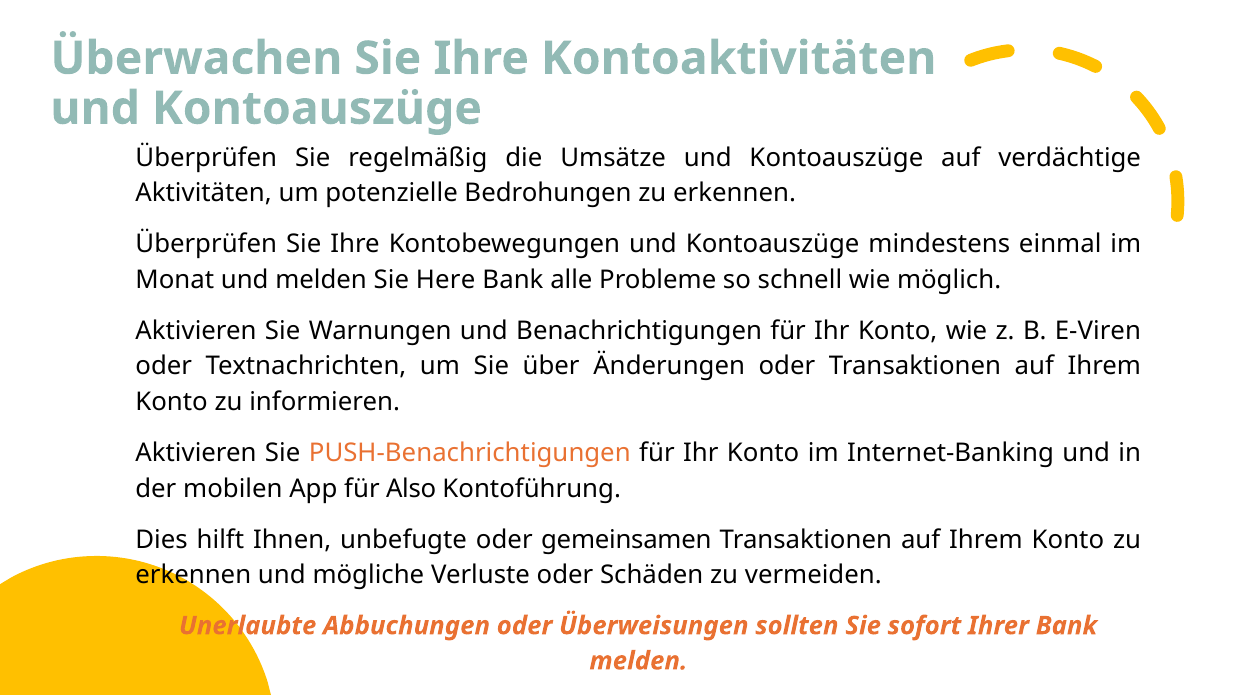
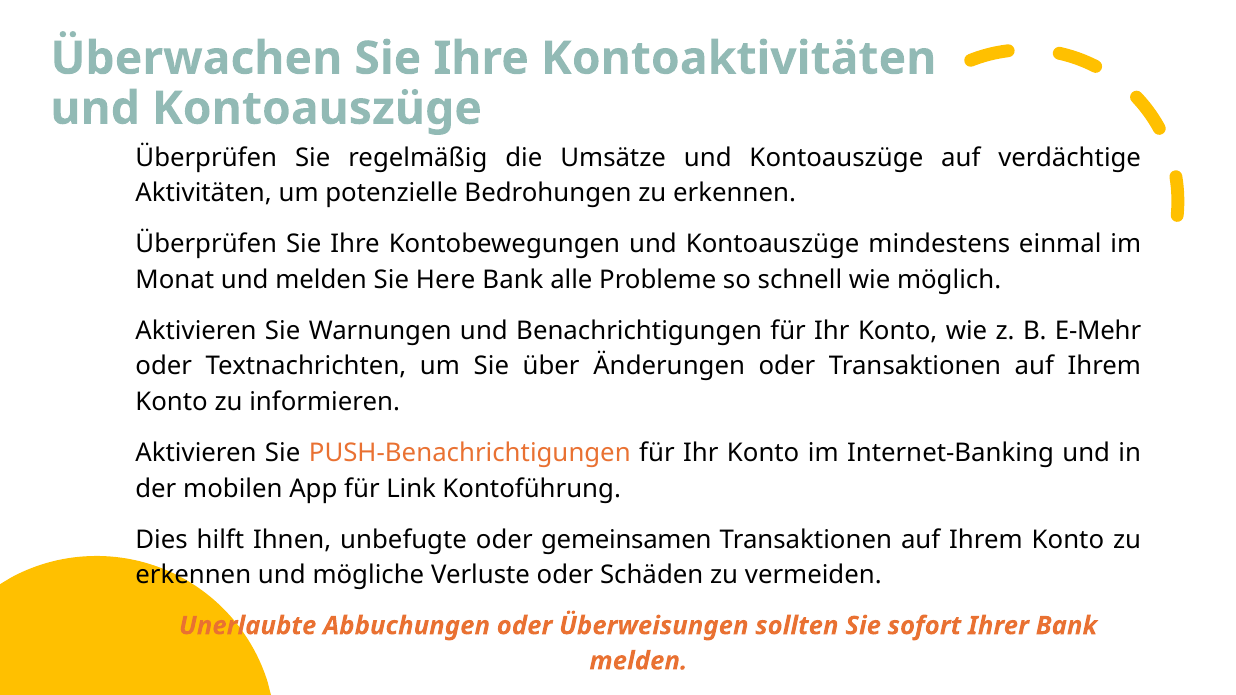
E-Viren: E-Viren -> E-Mehr (1098, 331)
Also: Also -> Link (411, 489)
